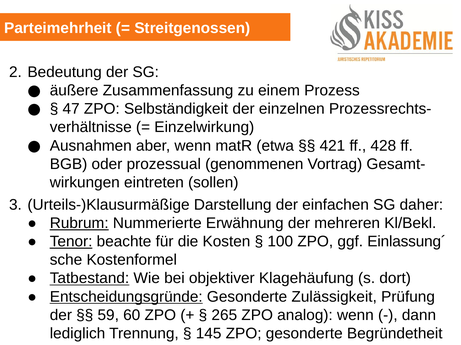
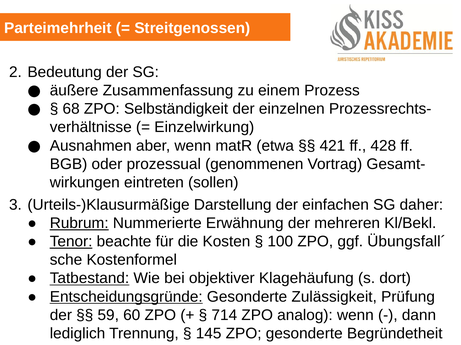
47: 47 -> 68 (71, 109)
Einlassung´: Einlassung´ -> Übungsfall´ (407, 242)
265: 265 -> 714 (224, 316)
